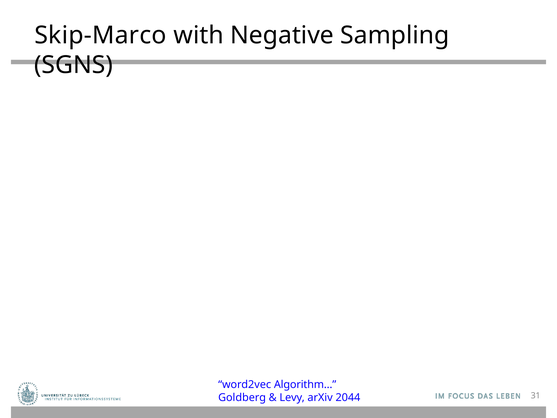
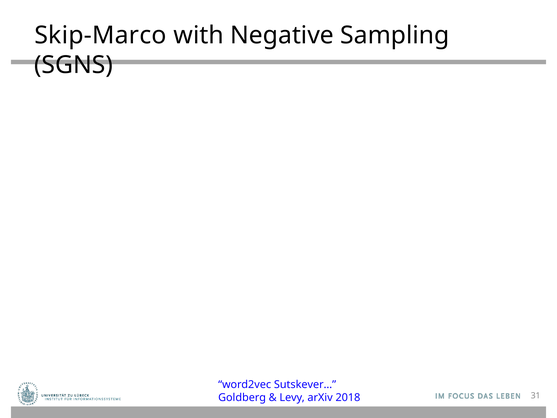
Algorithm…: Algorithm… -> Sutskever… (305, 384)
2044: 2044 -> 2018 (348, 397)
